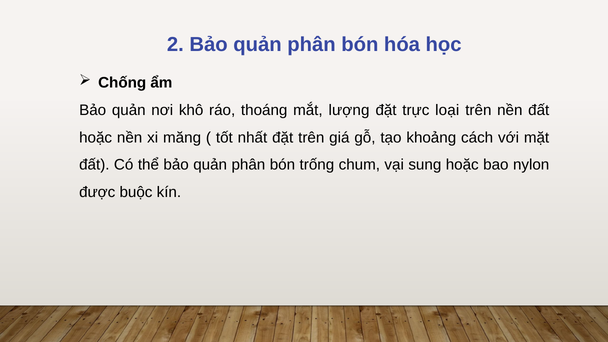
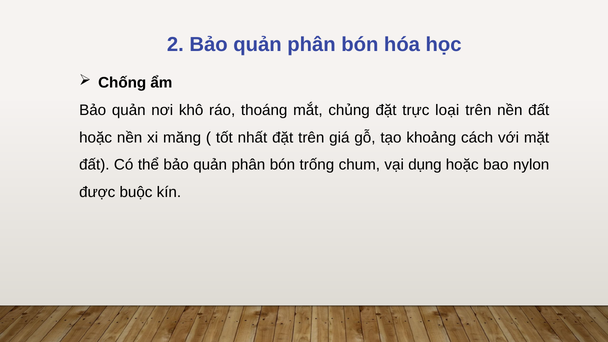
lượng: lượng -> chủng (349, 110)
sung: sung -> dụng (425, 165)
